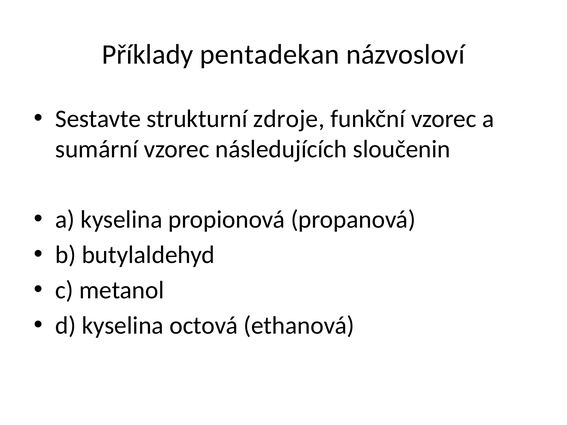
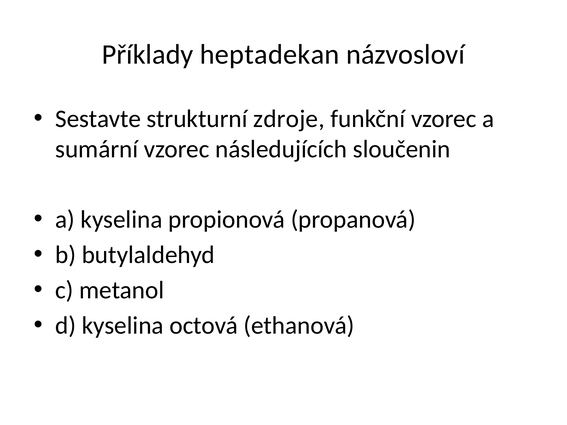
pentadekan: pentadekan -> heptadekan (270, 54)
